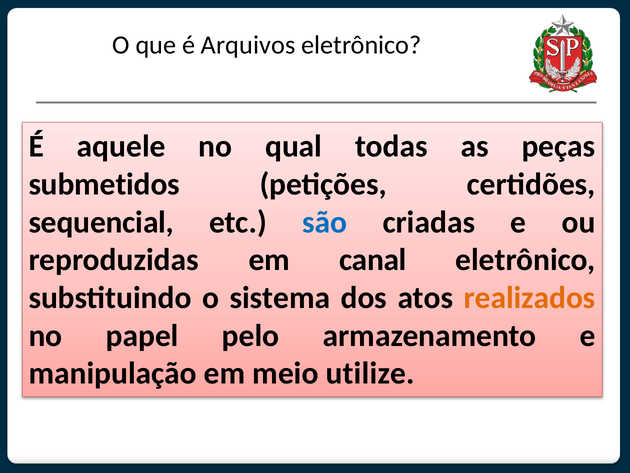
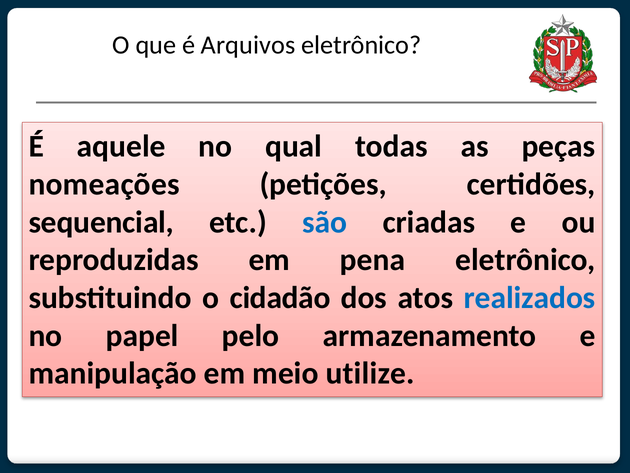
submetidos: submetidos -> nomeações (104, 184)
canal: canal -> pena (373, 260)
sistema: sistema -> cidadão (280, 298)
realizados colour: orange -> blue (530, 298)
